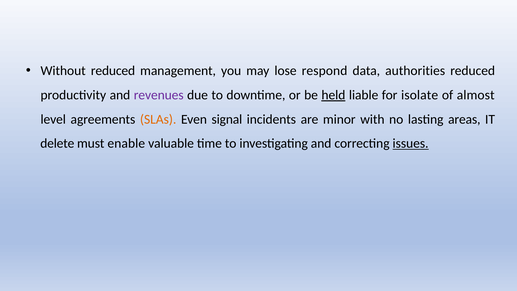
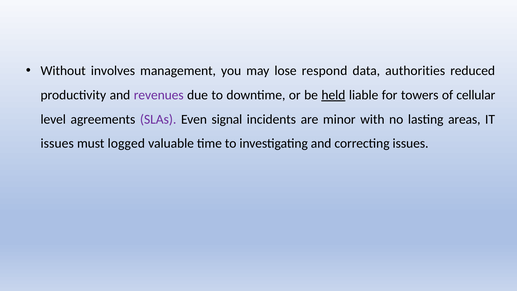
Without reduced: reduced -> involves (113, 71)
isolate: isolate -> towers (420, 95)
almost: almost -> cellular (476, 95)
SLAs colour: orange -> purple (158, 119)
delete: delete -> issues (57, 143)
enable: enable -> logged (126, 143)
issues underline: present -> none (411, 143)
